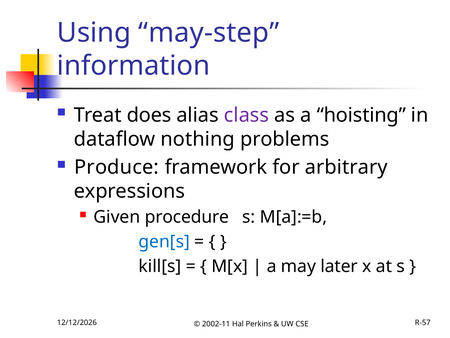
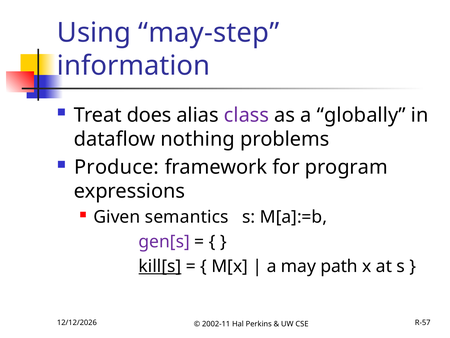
hoisting: hoisting -> globally (361, 115)
arbitrary: arbitrary -> program (346, 167)
procedure: procedure -> semantics (187, 217)
gen[s colour: blue -> purple (164, 241)
kill[s underline: none -> present (160, 266)
later: later -> path (339, 266)
